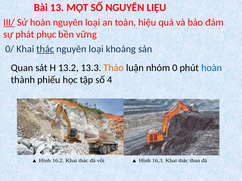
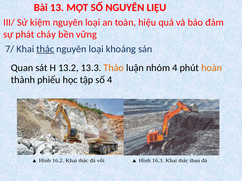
III/ underline: present -> none (9, 22)
Sử hoàn: hoàn -> kiệm (40, 22)
phục: phục -> cháy (46, 35)
0/: 0/ -> 7/ (10, 49)
nhóm 0: 0 -> 4 (175, 68)
hoàn colour: blue -> orange (212, 68)
